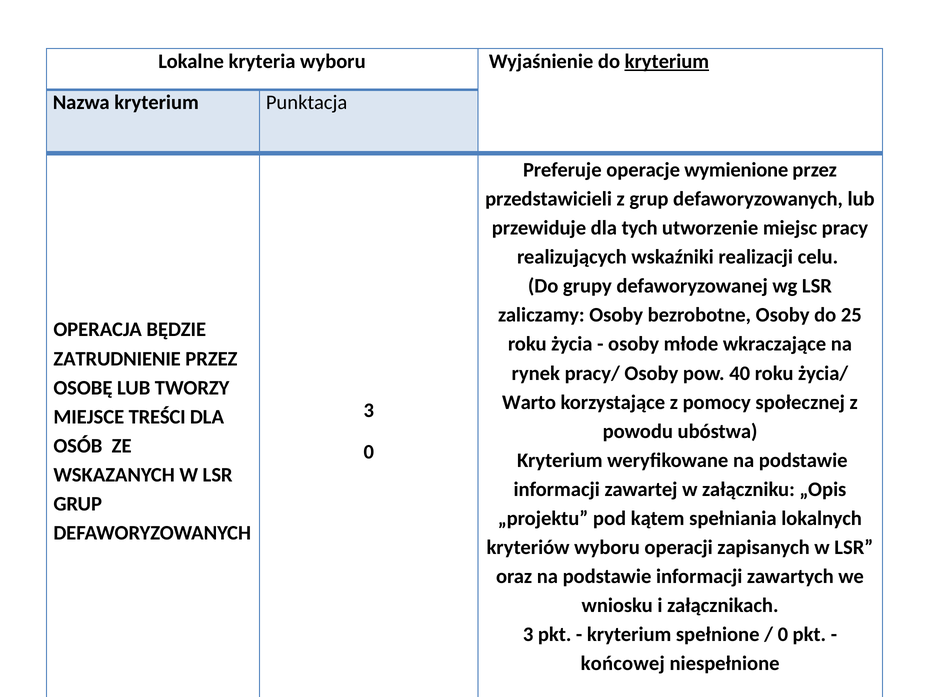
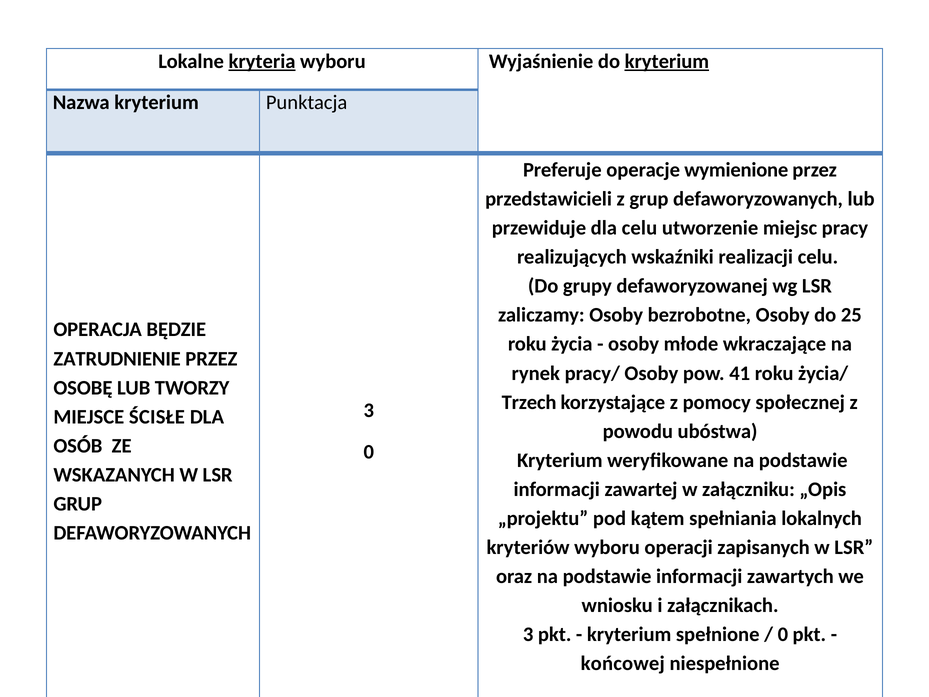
kryteria underline: none -> present (262, 61)
dla tych: tych -> celu (639, 228)
40: 40 -> 41 (740, 373)
Warto: Warto -> Trzech (529, 402)
TREŚCI: TREŚCI -> ŚCISŁE (157, 417)
